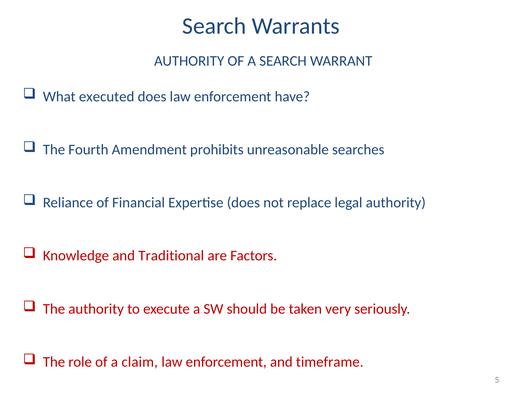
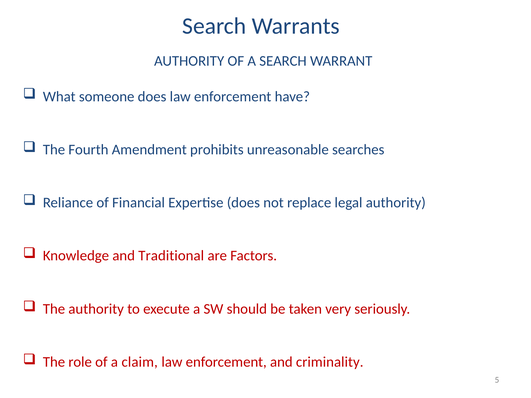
executed: executed -> someone (107, 97)
timeframe: timeframe -> criminality (330, 362)
